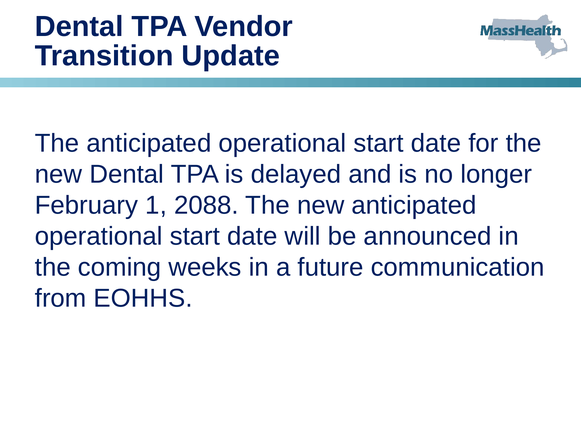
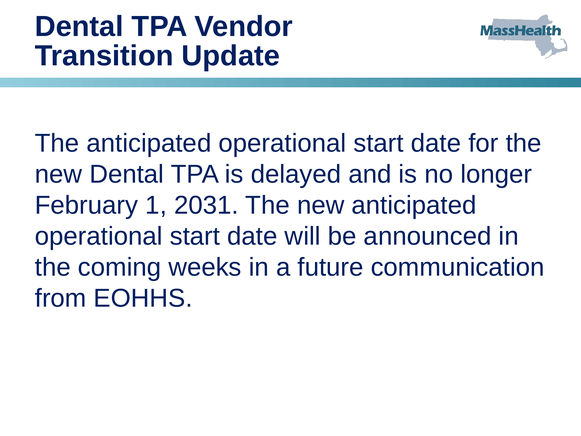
2088: 2088 -> 2031 (206, 205)
